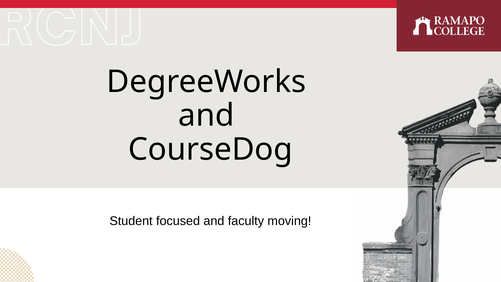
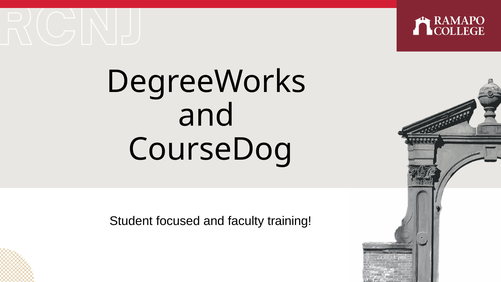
moving: moving -> training (289, 221)
